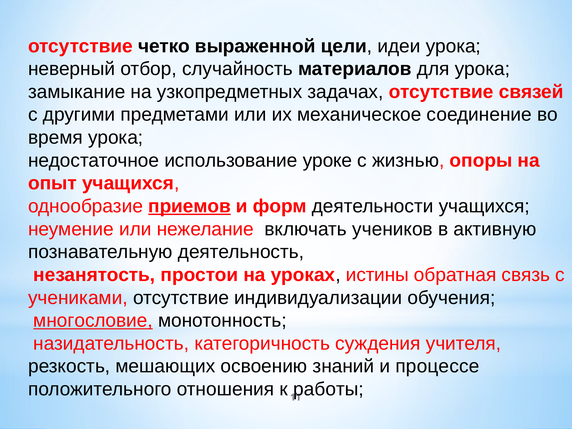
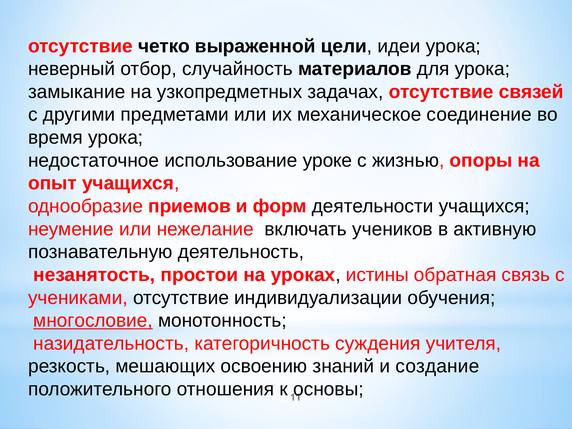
приемов underline: present -> none (190, 206)
процессе: процессе -> создание (437, 366)
работы: работы -> основы (328, 389)
